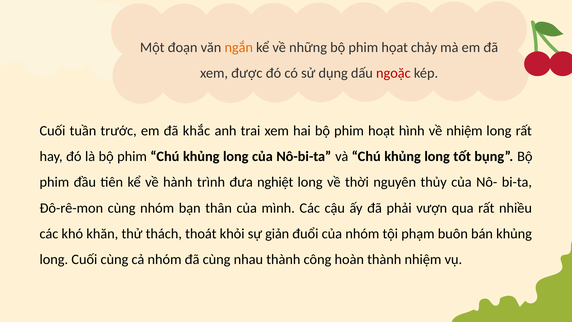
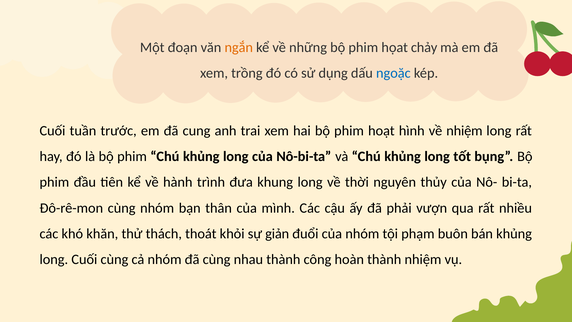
được: được -> trồng (247, 73)
ngoặc colour: red -> blue (393, 73)
khắc: khắc -> cung (197, 131)
nghiệt: nghiệt -> khung (275, 182)
